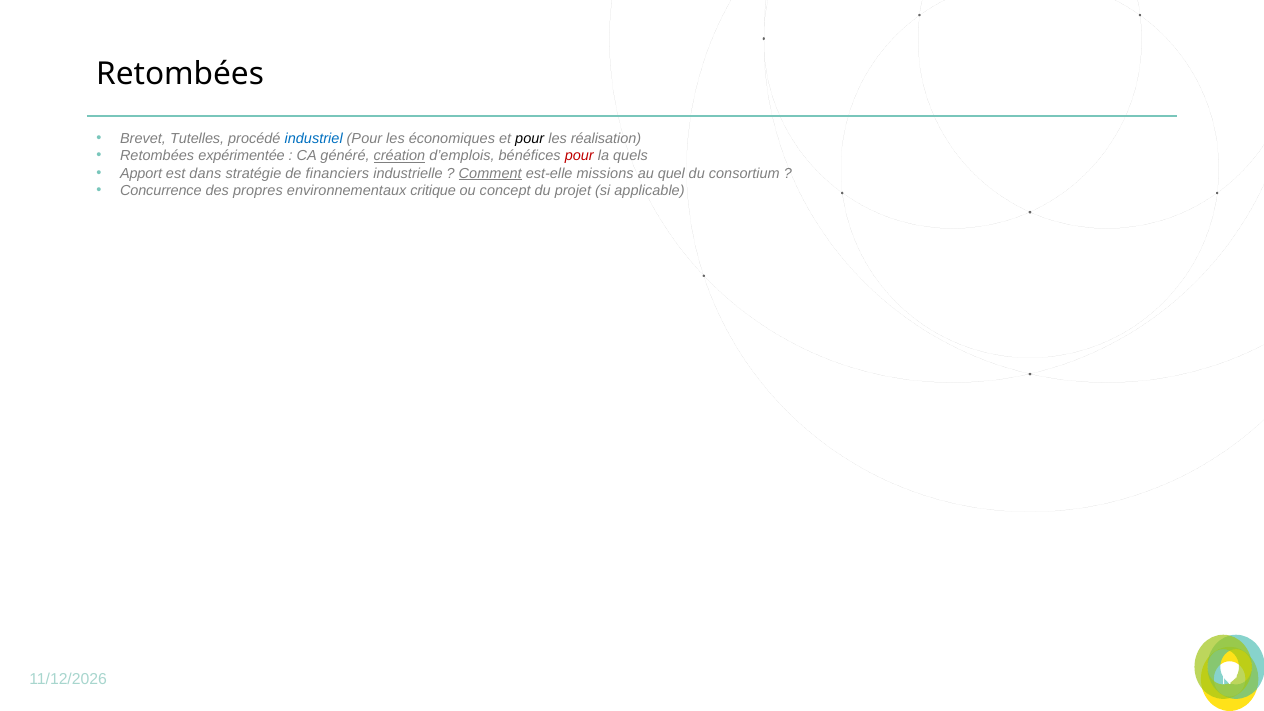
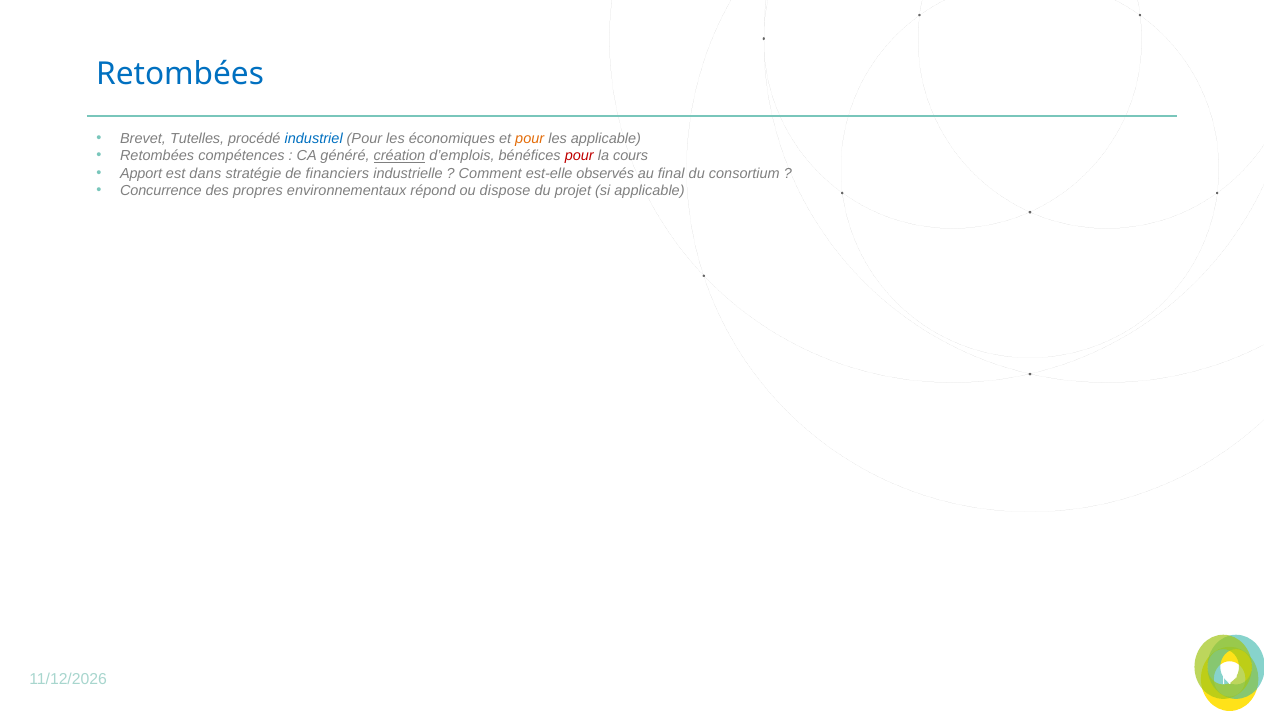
Retombées colour: black -> blue (180, 74)
pour colour: black -> orange (530, 139)
les réalisation: réalisation -> applicable (606, 139)
expérimentée: expérimentée -> compétences (241, 156)
quels: quels -> cours (631, 156)
Comment underline: present -> none (490, 173)
missions: missions -> observés (605, 173)
quel: quel -> final (671, 173)
critique: critique -> répond (433, 191)
concept: concept -> dispose (505, 191)
